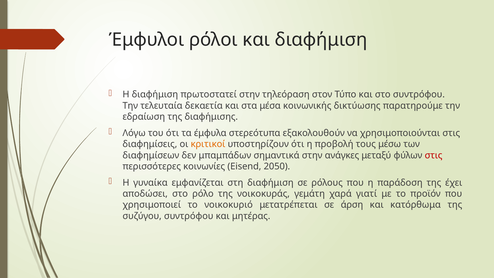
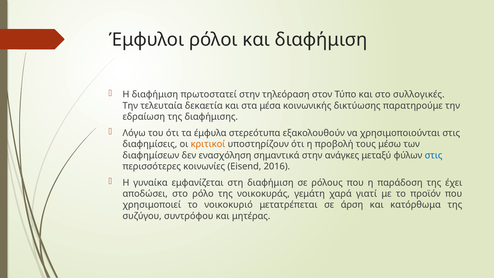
στο συντρόφου: συντρόφου -> συλλογικές (419, 95)
μπαμπάδων: μπαμπάδων -> ενασχόληση (225, 155)
στις colour: red -> blue (434, 155)
2050: 2050 -> 2016 (277, 166)
